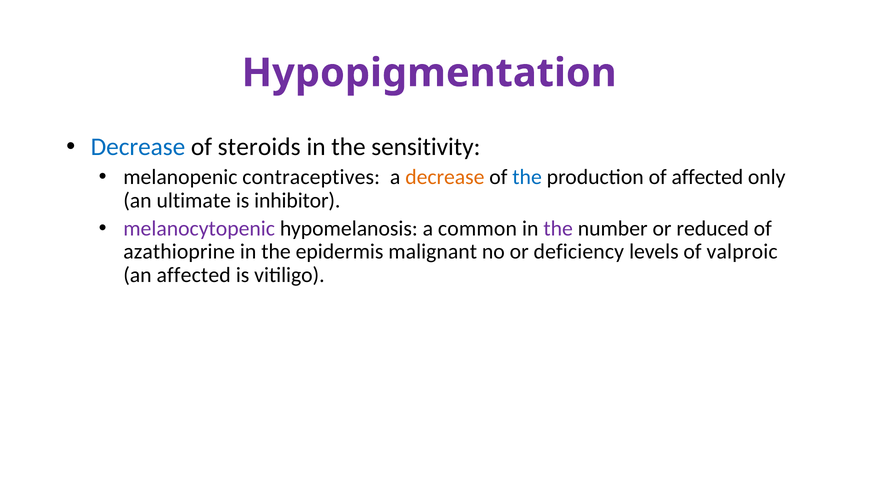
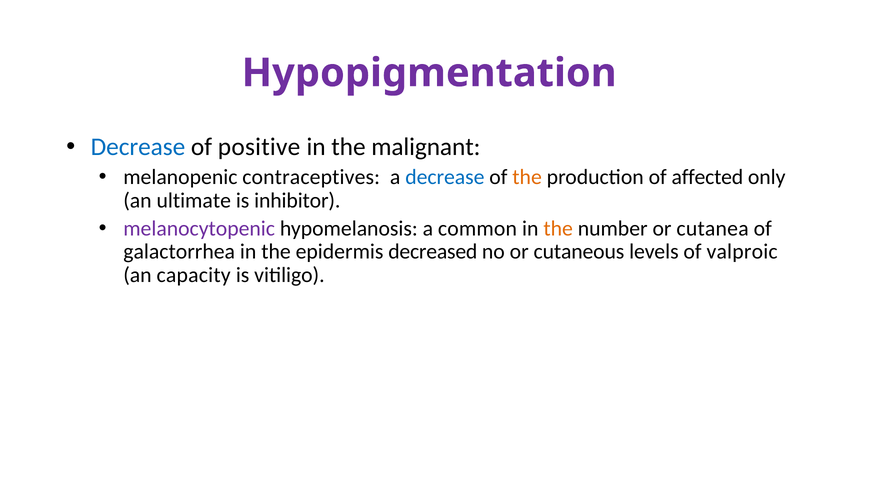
steroids: steroids -> positive (259, 147)
sensitivity: sensitivity -> malignant (426, 147)
decrease colour: orange -> blue (445, 177)
the colour: blue -> orange (527, 177)
the colour: purple -> orange (558, 228)
reduced: reduced -> cutanea (713, 228)
azathioprine: azathioprine -> galactorrhea (179, 252)
malignant: malignant -> decreased (433, 252)
deficiency: deficiency -> cutaneous (579, 252)
an affected: affected -> capacity (194, 275)
